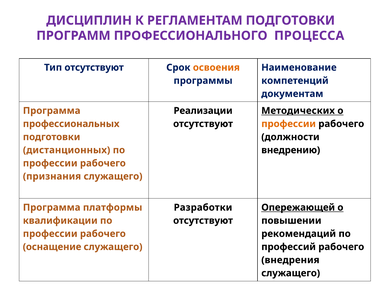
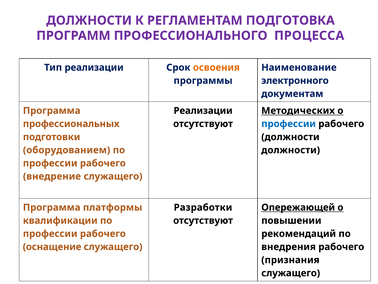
ДИСЦИПЛИН: ДИСЦИПЛИН -> ДОЛЖНОСТИ (89, 20)
РЕГЛАМЕНТАМ ПОДГОТОВКИ: ПОДГОТОВКИ -> ПОДГОТОВКА (290, 20)
Тип отсутствуют: отсутствуют -> реализации (94, 67)
компетенций: компетенций -> электронного (295, 81)
профессии colour: orange -> blue (289, 124)
дистанционных: дистанционных -> оборудованием (67, 150)
внедрению: внедрению -> должности (291, 150)
признания: признания -> внедрение (52, 176)
профессий: профессий -> внедрения (289, 246)
внедрения: внедрения -> признания (290, 260)
